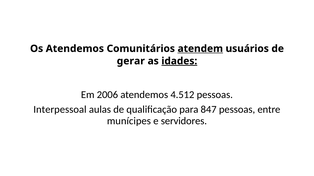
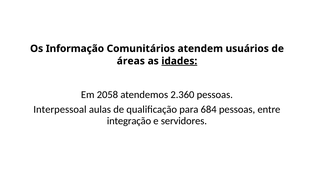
Os Atendemos: Atendemos -> Informação (75, 49)
atendem underline: present -> none (200, 49)
gerar: gerar -> áreas (131, 61)
2006: 2006 -> 2058 (107, 95)
4.512: 4.512 -> 2.360 (182, 95)
847: 847 -> 684 (209, 110)
munícipes: munícipes -> integração (129, 121)
